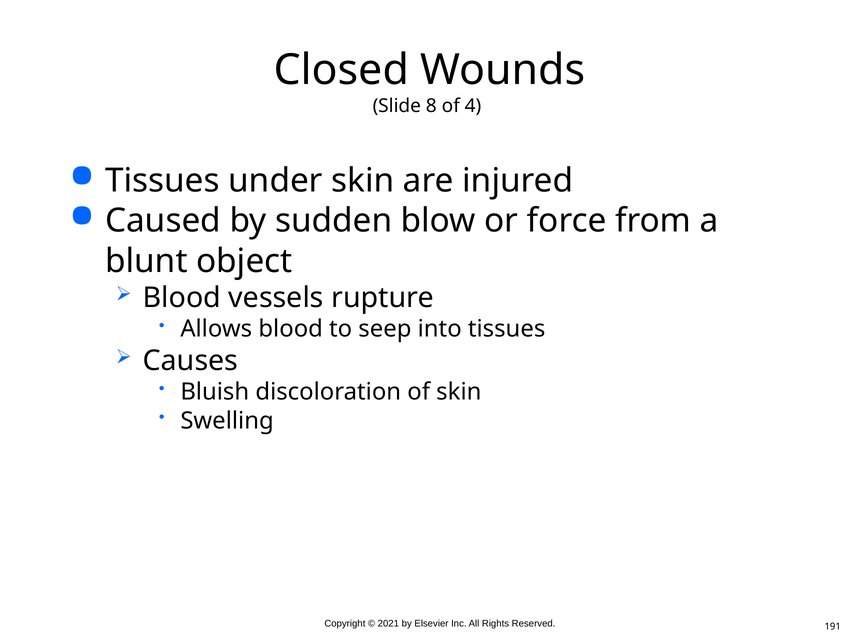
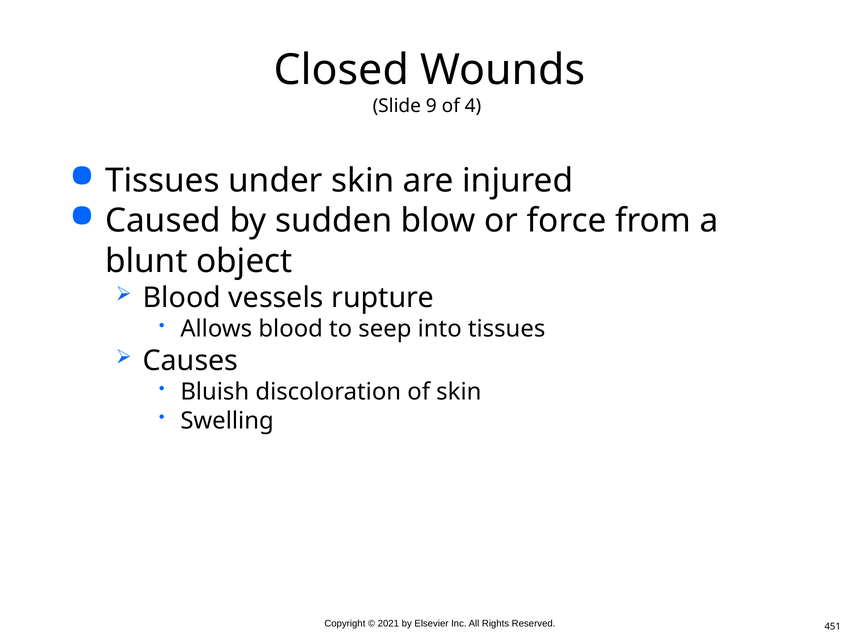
8: 8 -> 9 (431, 106)
191: 191 -> 451 (833, 627)
